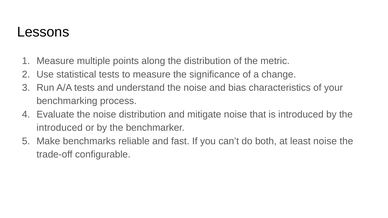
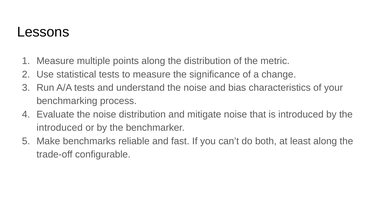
least noise: noise -> along (325, 141)
